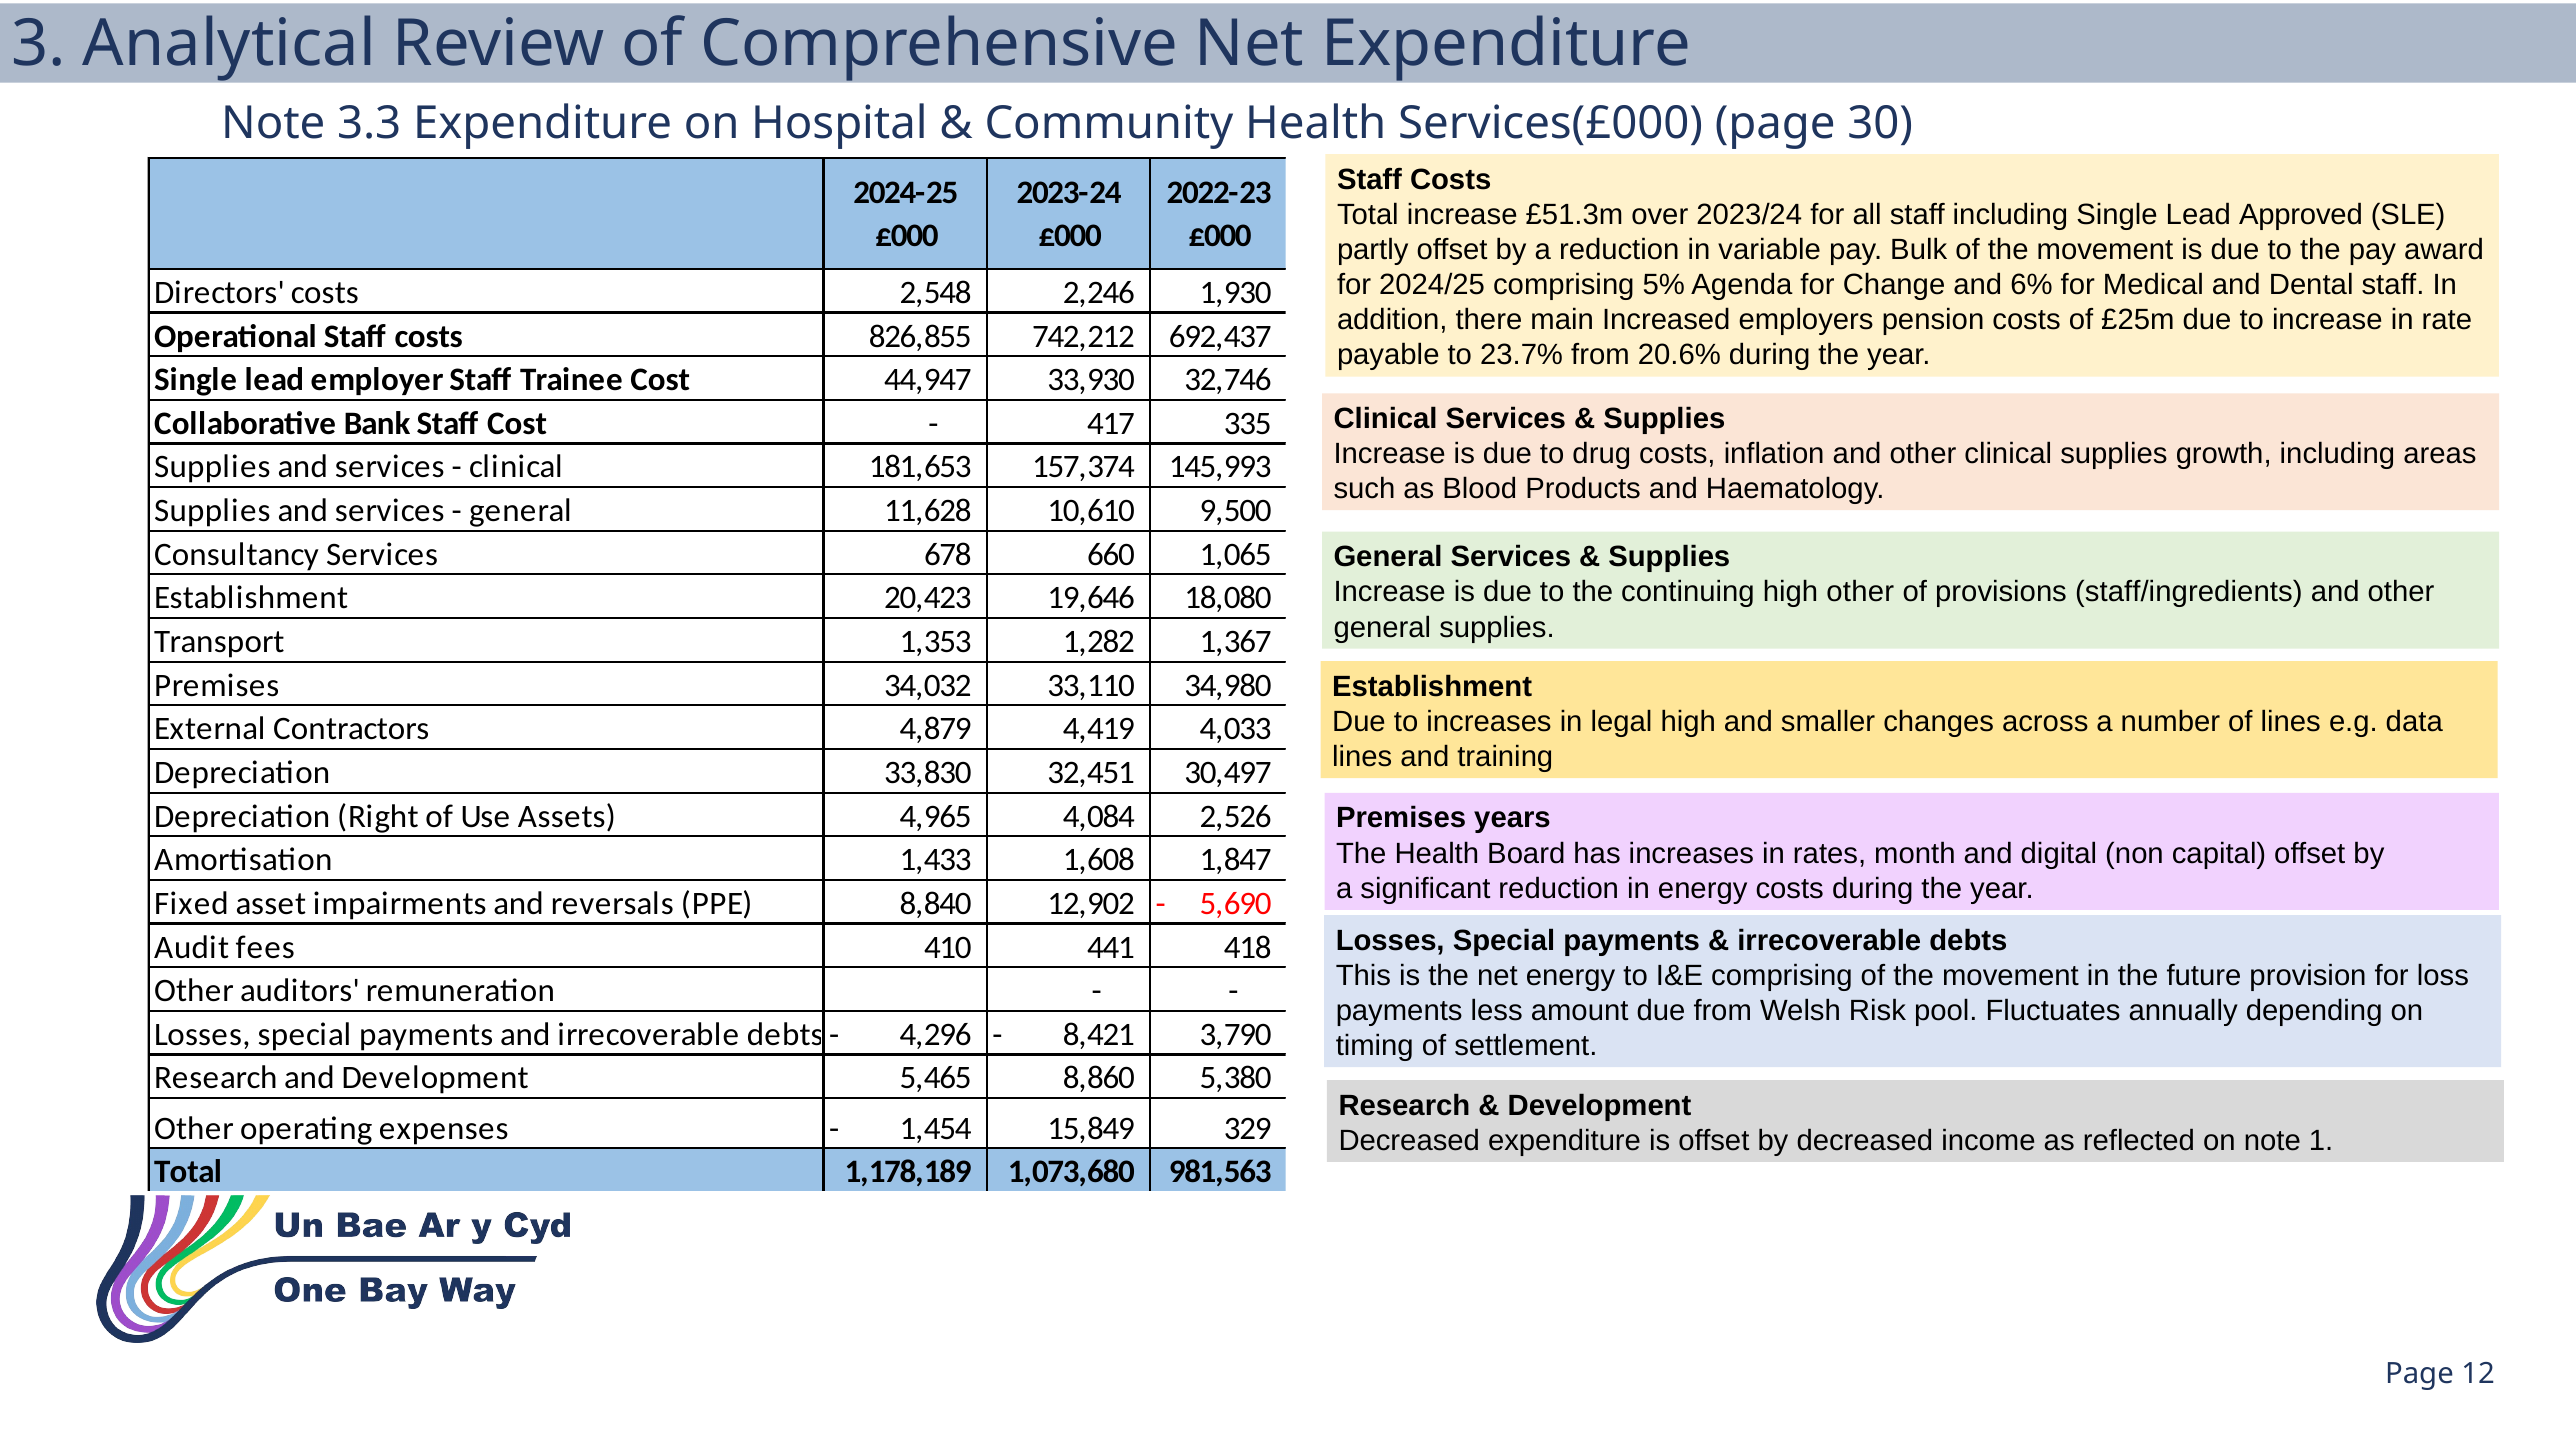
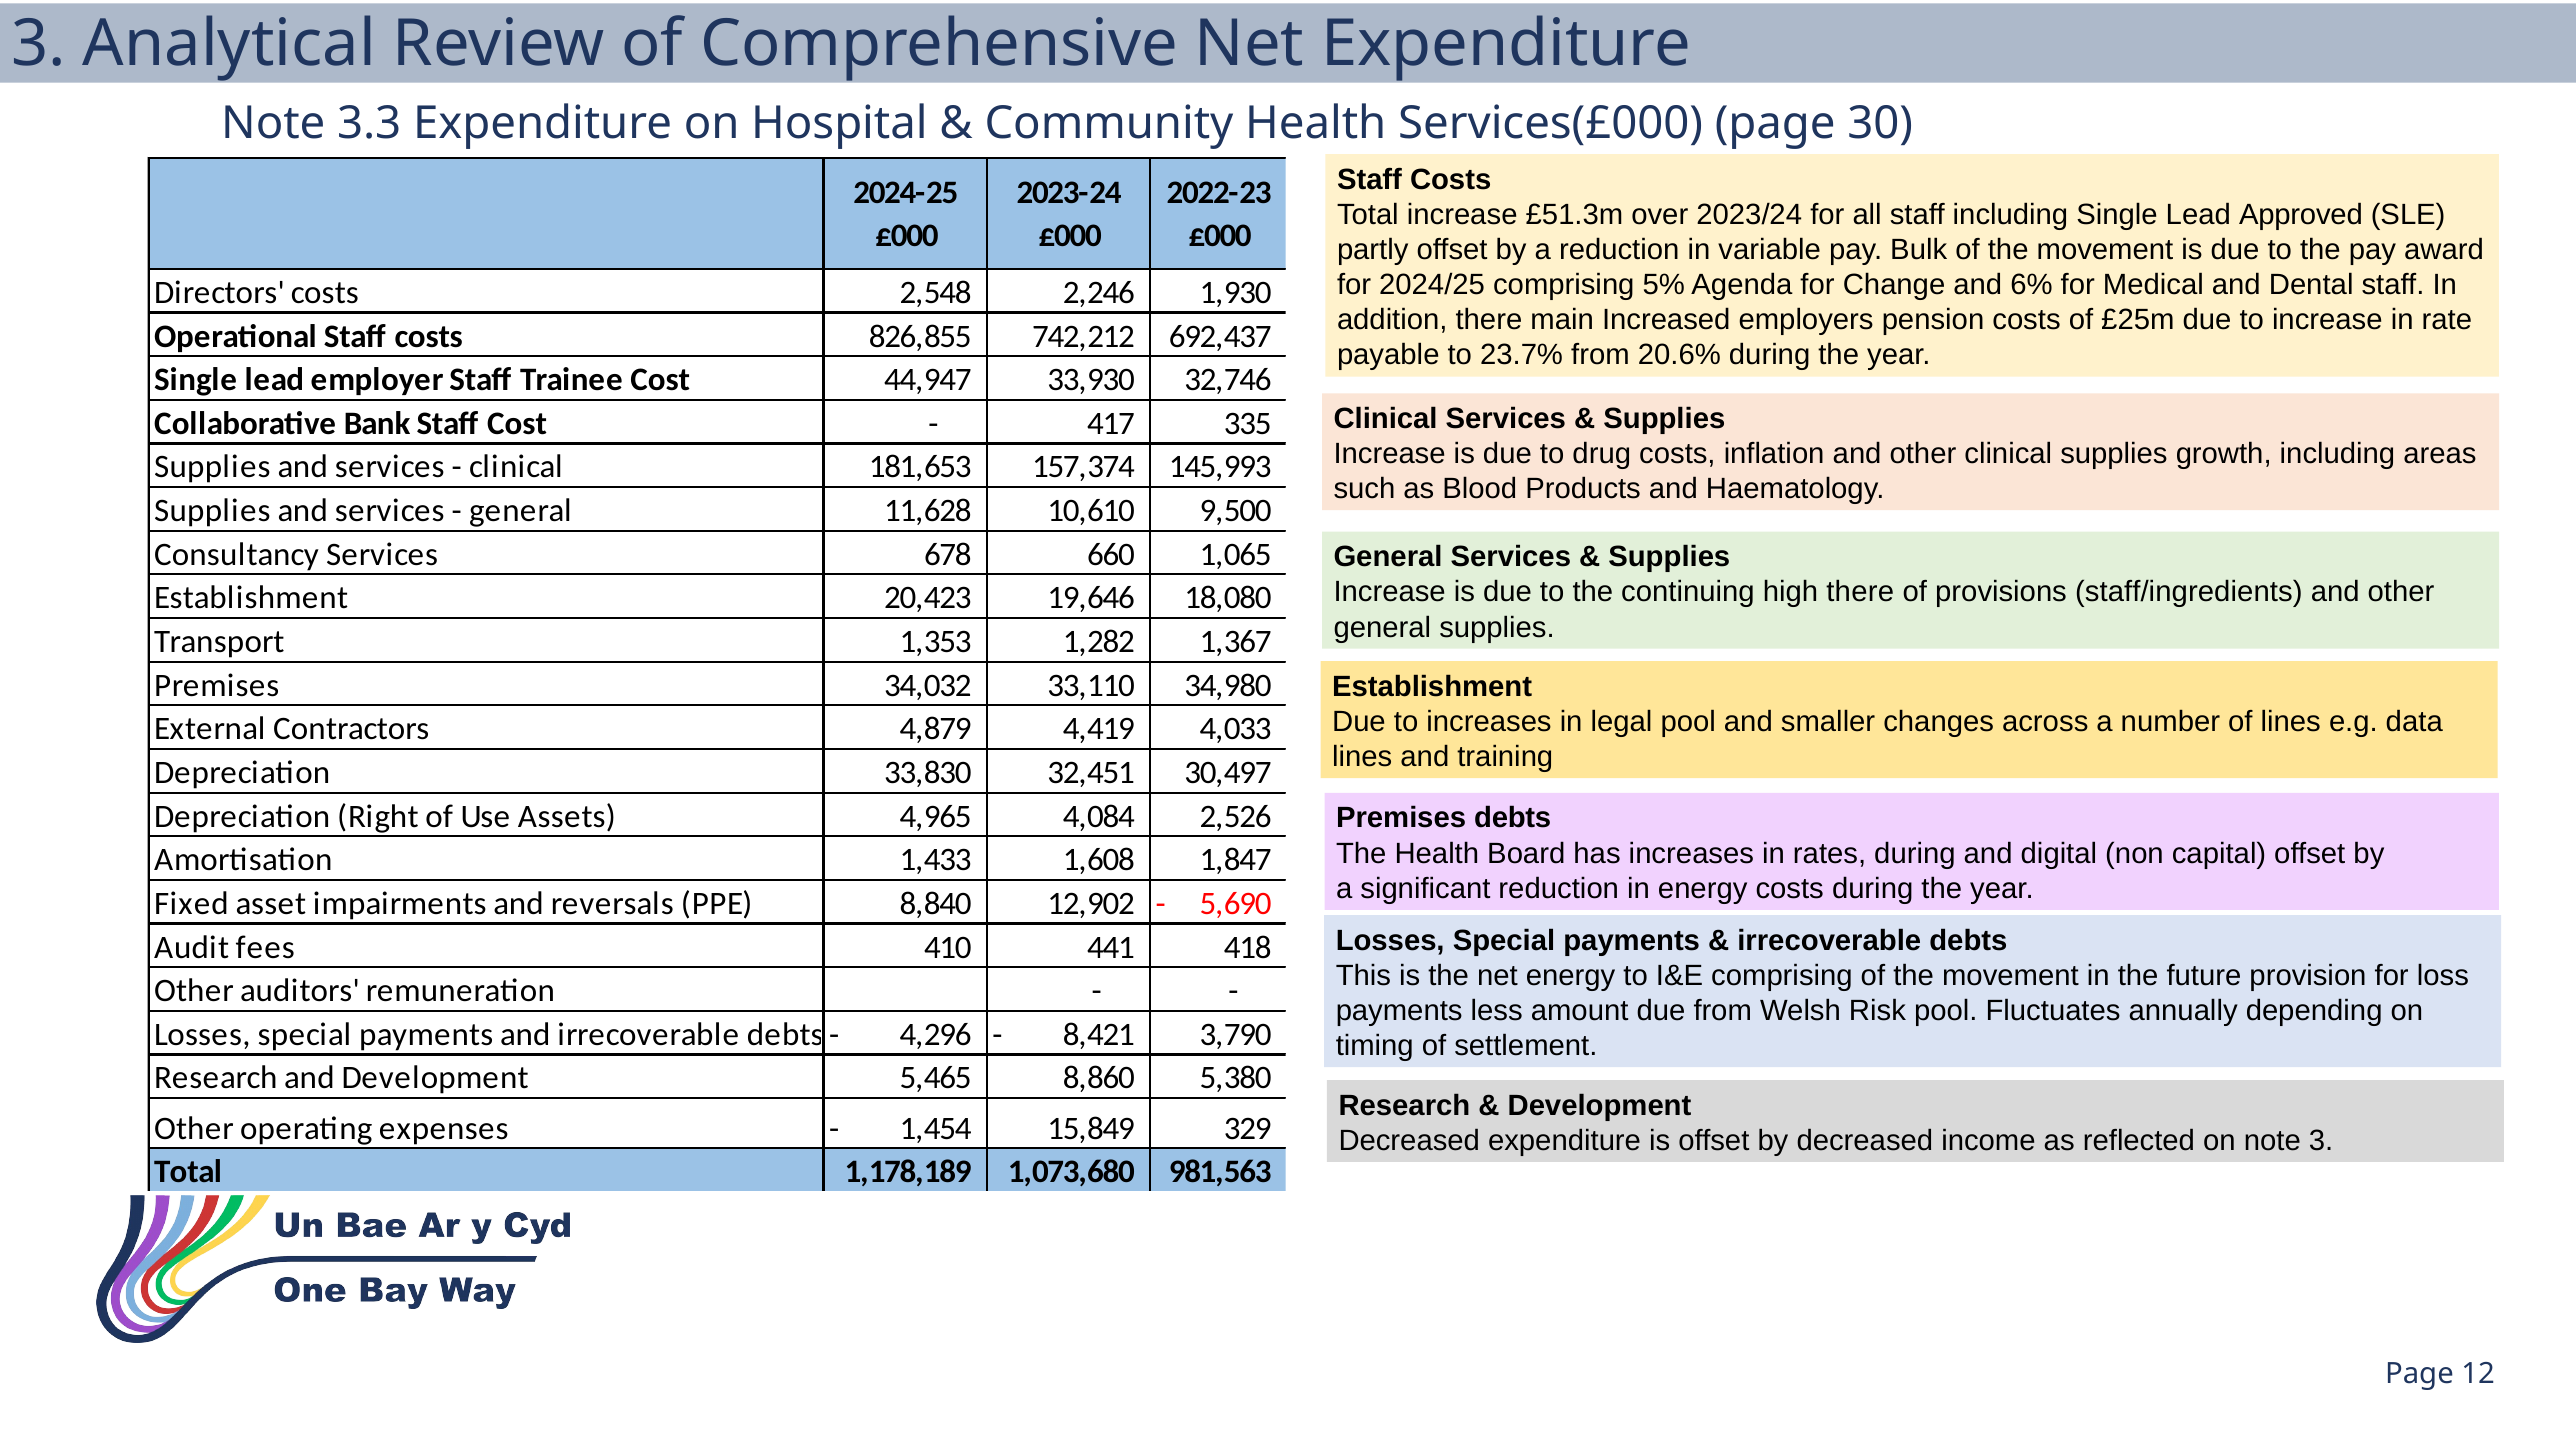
high other: other -> there (1860, 592)
legal high: high -> pool (1688, 722)
Premises years: years -> debts (1513, 818)
rates month: month -> during (1915, 853)
note 1: 1 -> 3 (2321, 1141)
